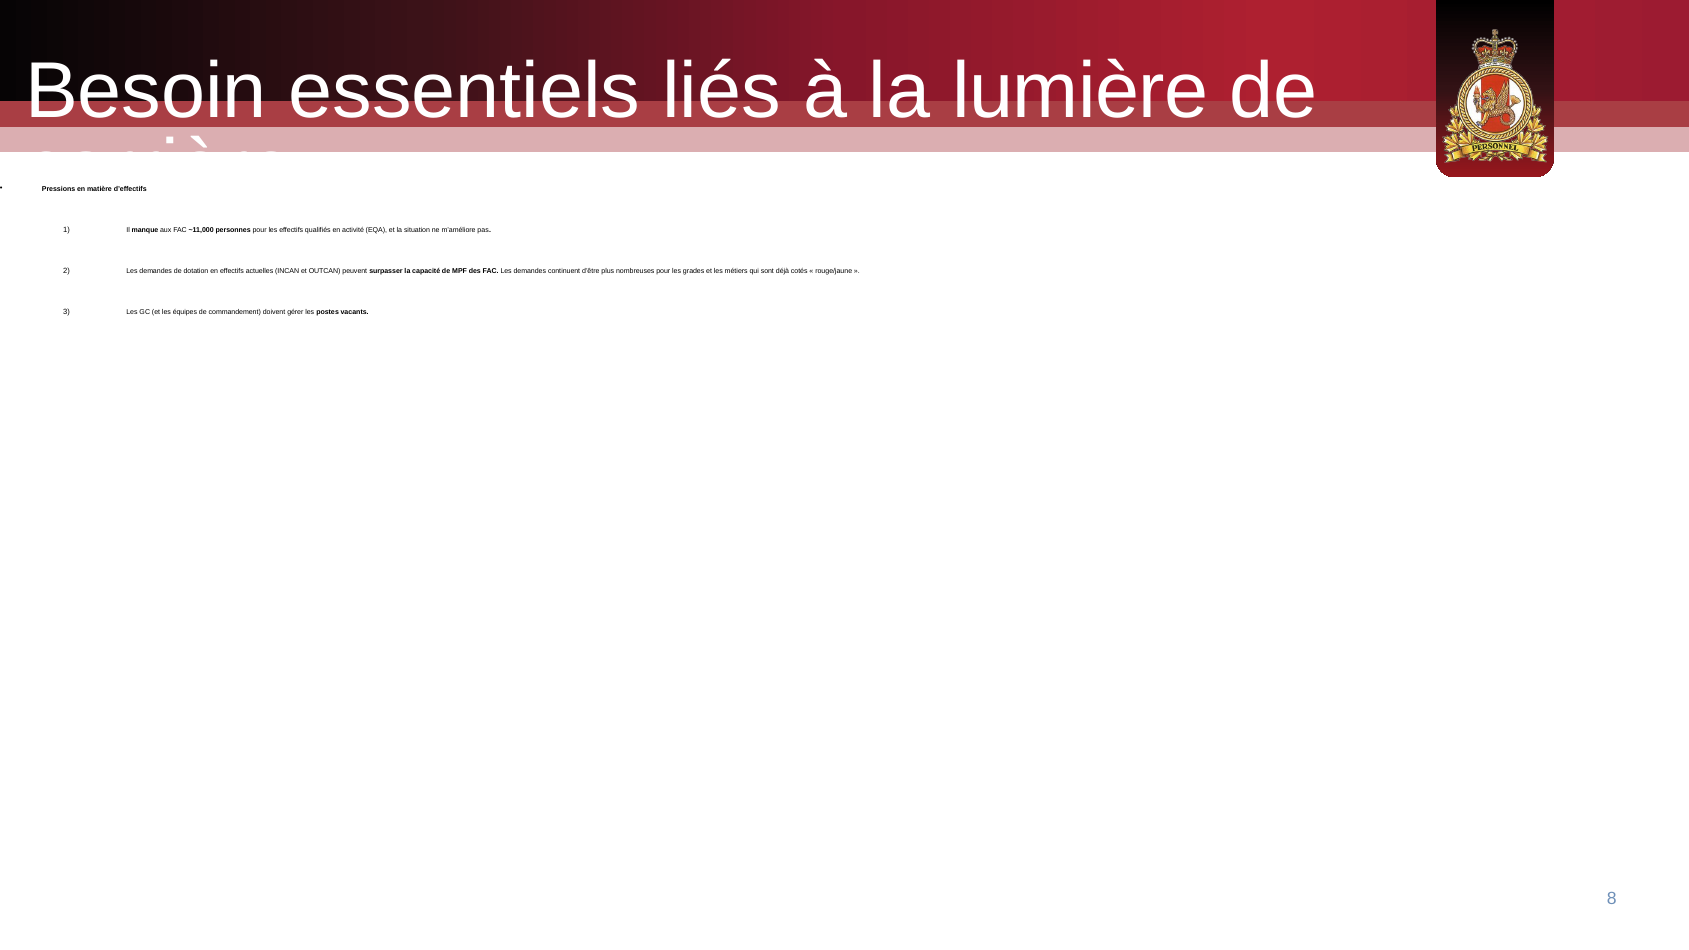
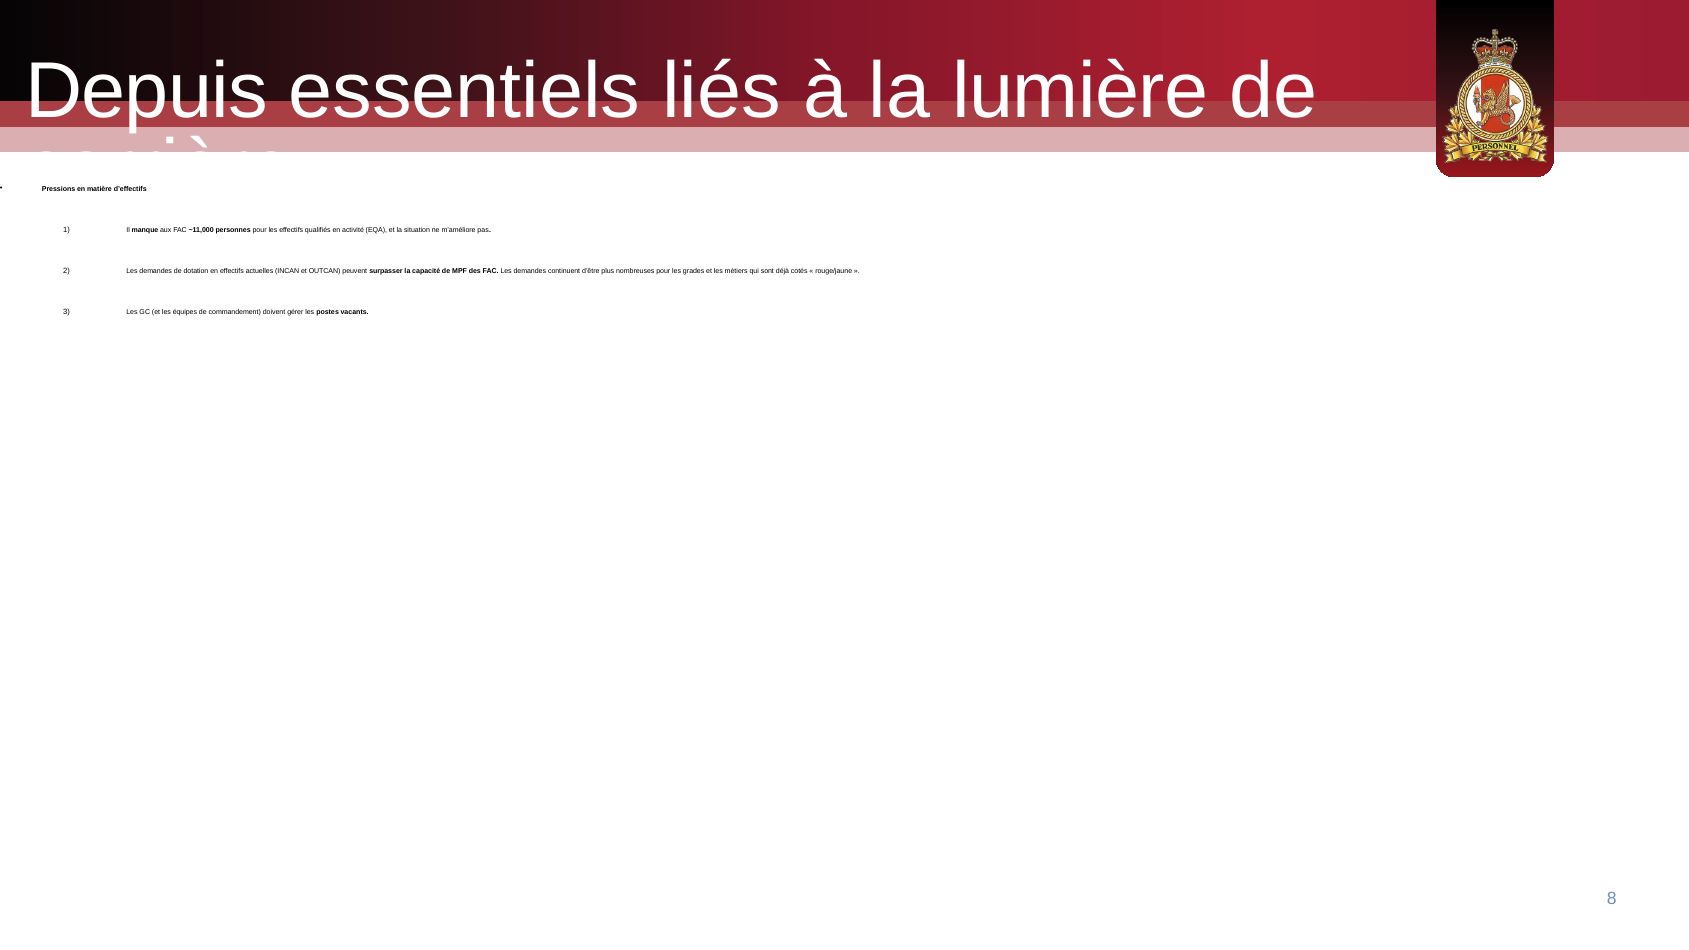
Besoin: Besoin -> Depuis (146, 92)
